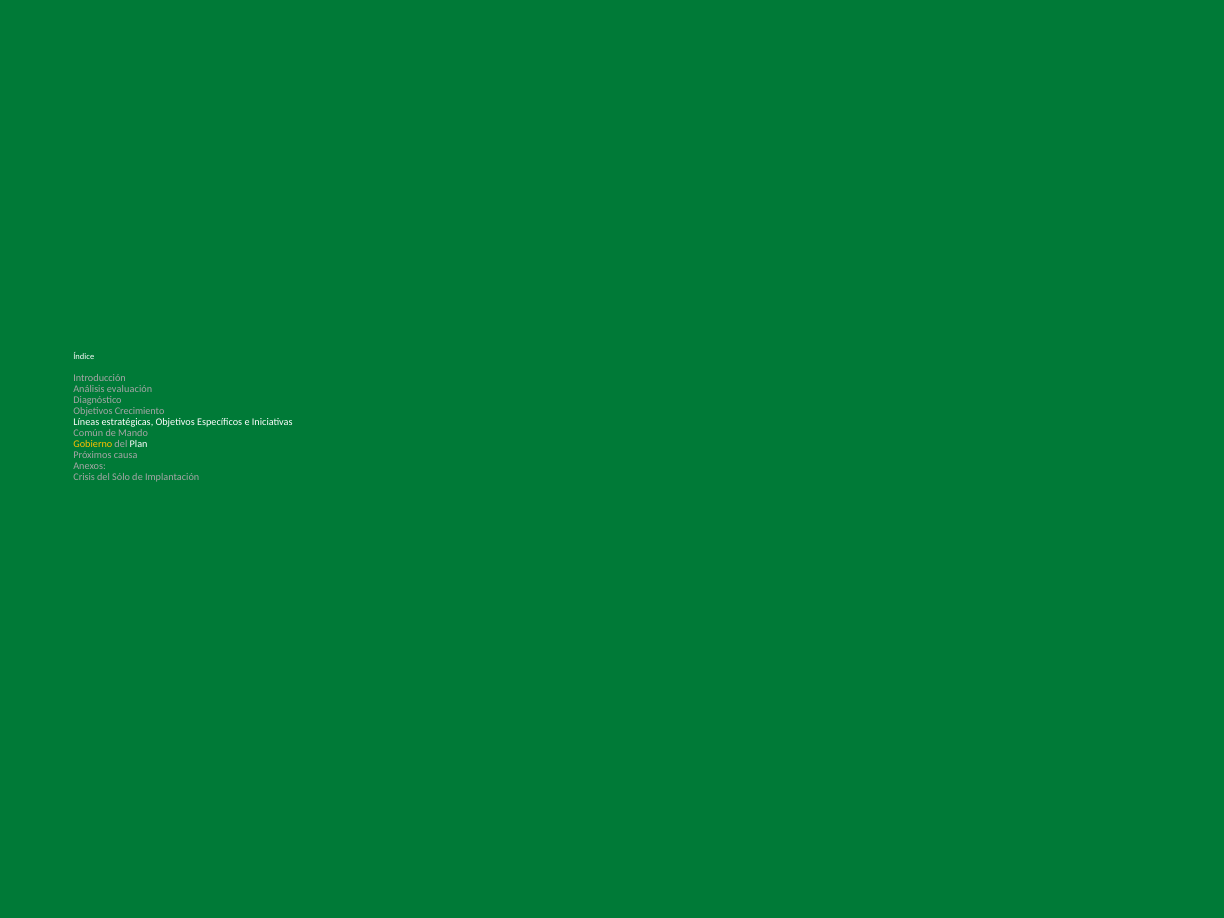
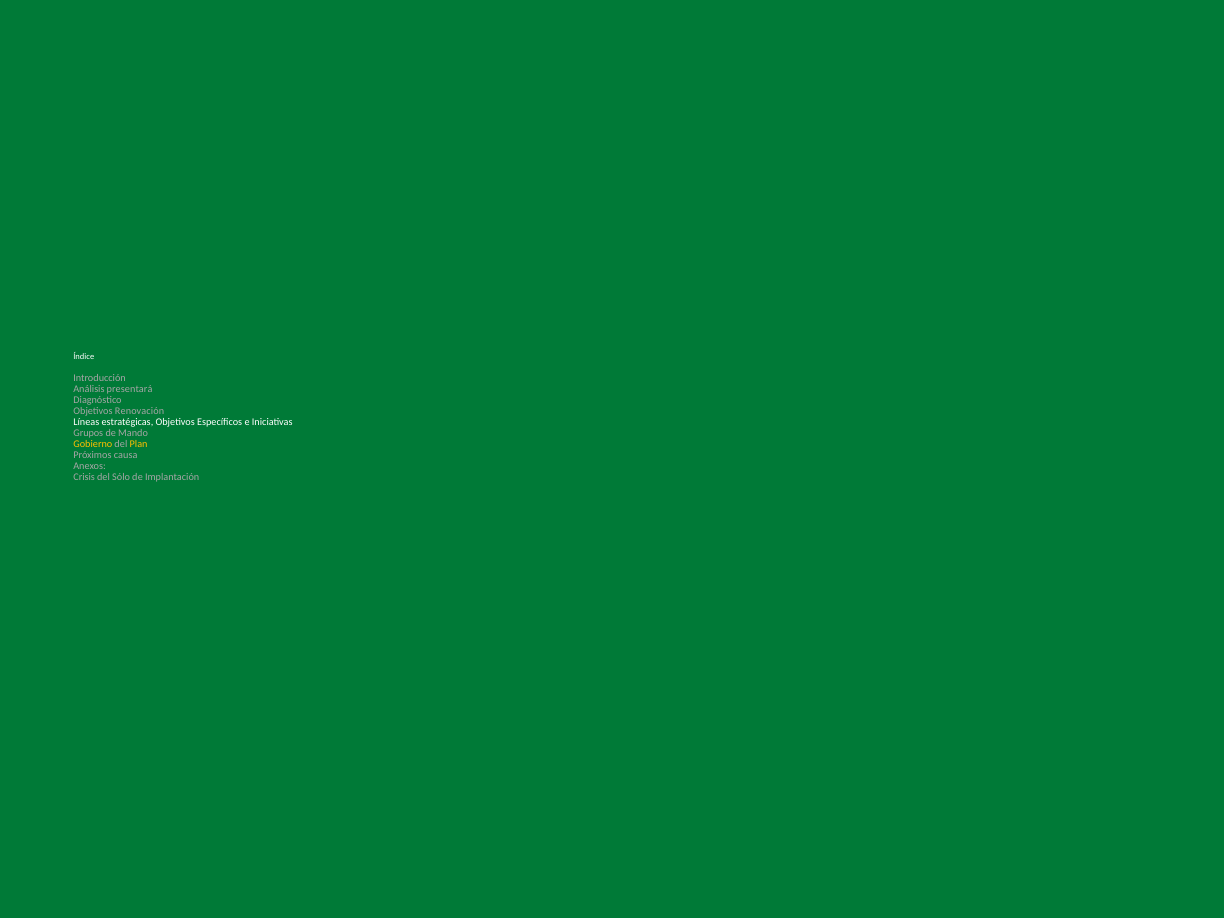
evaluación: evaluación -> presentará (130, 389)
Crecimiento: Crecimiento -> Renovación (140, 411)
Común: Común -> Grupos (88, 433)
Plan colour: white -> yellow (139, 444)
